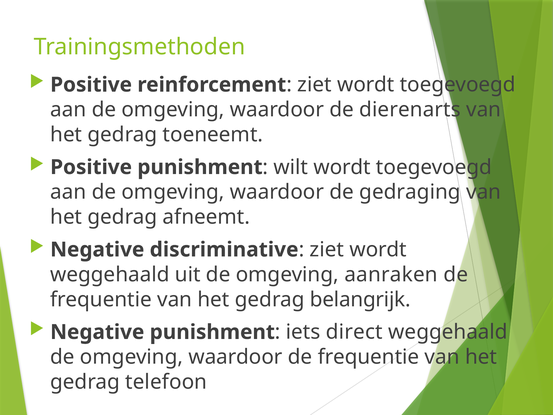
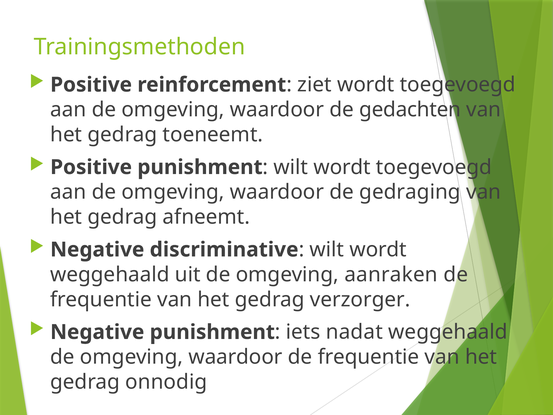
dierenarts: dierenarts -> gedachten (410, 110)
ziet: ziet -> wilt (327, 249)
belangrijk: belangrijk -> verzorger (360, 299)
direct: direct -> nadat (354, 332)
telefoon: telefoon -> onnodig (166, 382)
